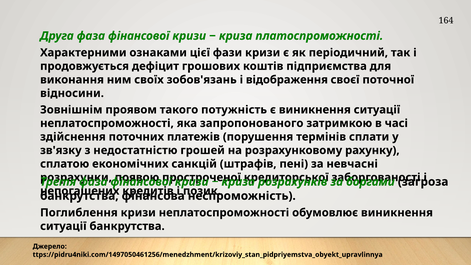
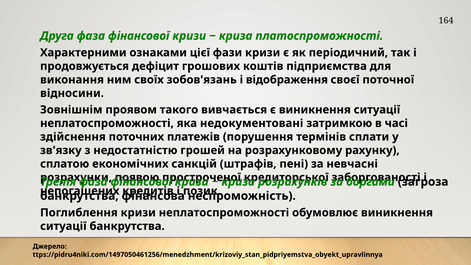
потужність: потужність -> вивчається (234, 110)
запропонованого: запропонованого -> недокументовані (252, 123)
